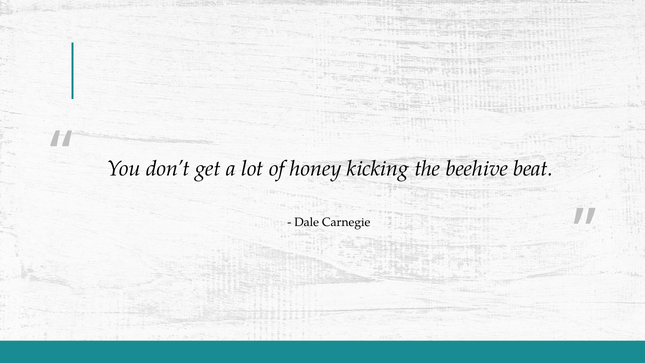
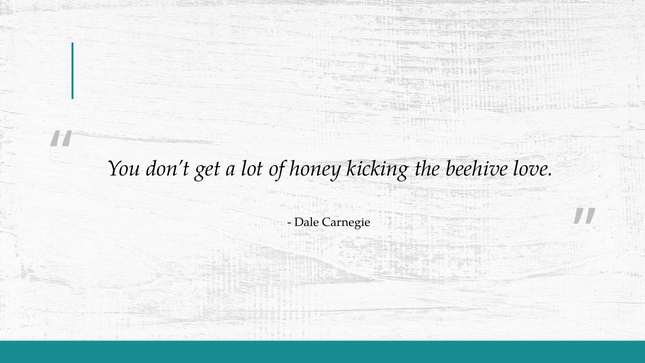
beat: beat -> love (533, 168)
